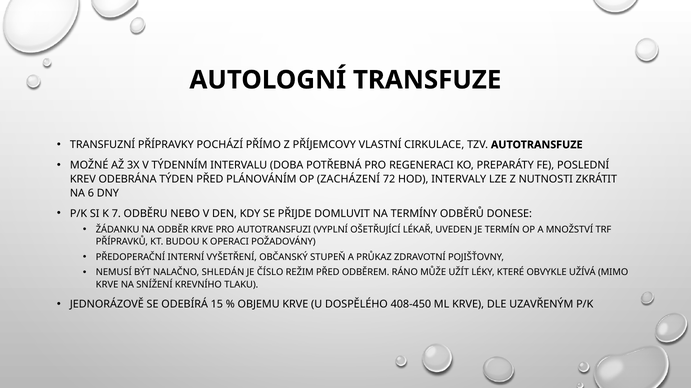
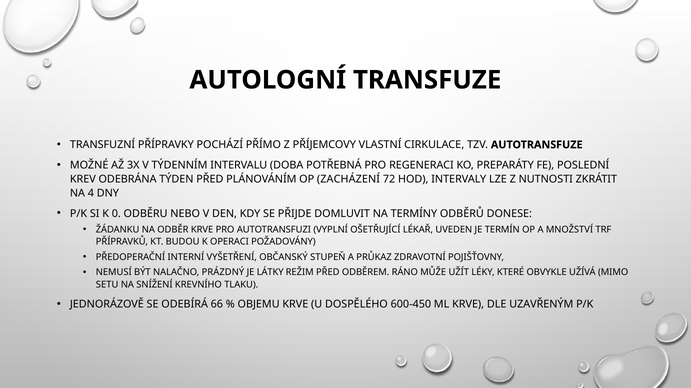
6: 6 -> 4 (91, 193)
7: 7 -> 0 (116, 214)
SHLEDÁN: SHLEDÁN -> PRÁZDNÝ (223, 273)
ČÍSLO: ČÍSLO -> LÁTKY (270, 273)
KRVE: KRVE -> SETU (107, 285)
15: 15 -> 66 (217, 305)
408-450: 408-450 -> 600-450 (411, 305)
